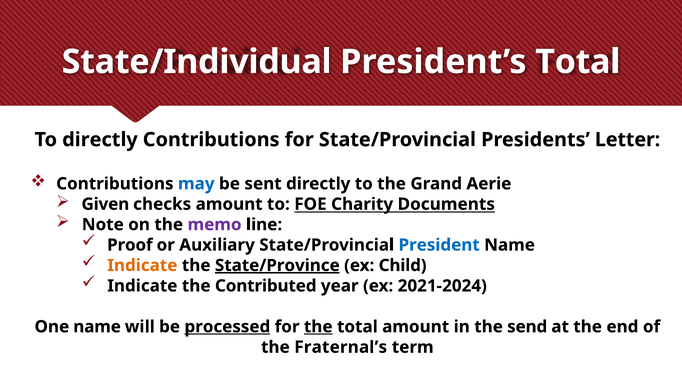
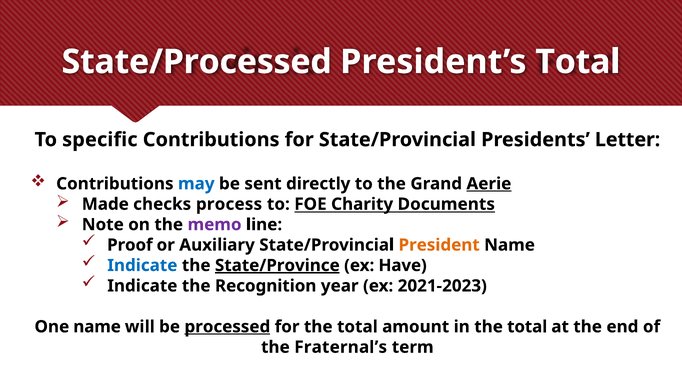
State/Individual: State/Individual -> State/Processed (197, 62)
To directly: directly -> specific (100, 140)
Aerie underline: none -> present (489, 184)
Given: Given -> Made (105, 204)
checks amount: amount -> process (229, 204)
President colour: blue -> orange (439, 245)
Indicate colour: orange -> blue (142, 266)
Child: Child -> Have (403, 266)
Contributed: Contributed -> Recognition (266, 286)
2021-2024: 2021-2024 -> 2021-2023 (442, 286)
the underline: present -> none (318, 327)
in the send: send -> total (527, 327)
